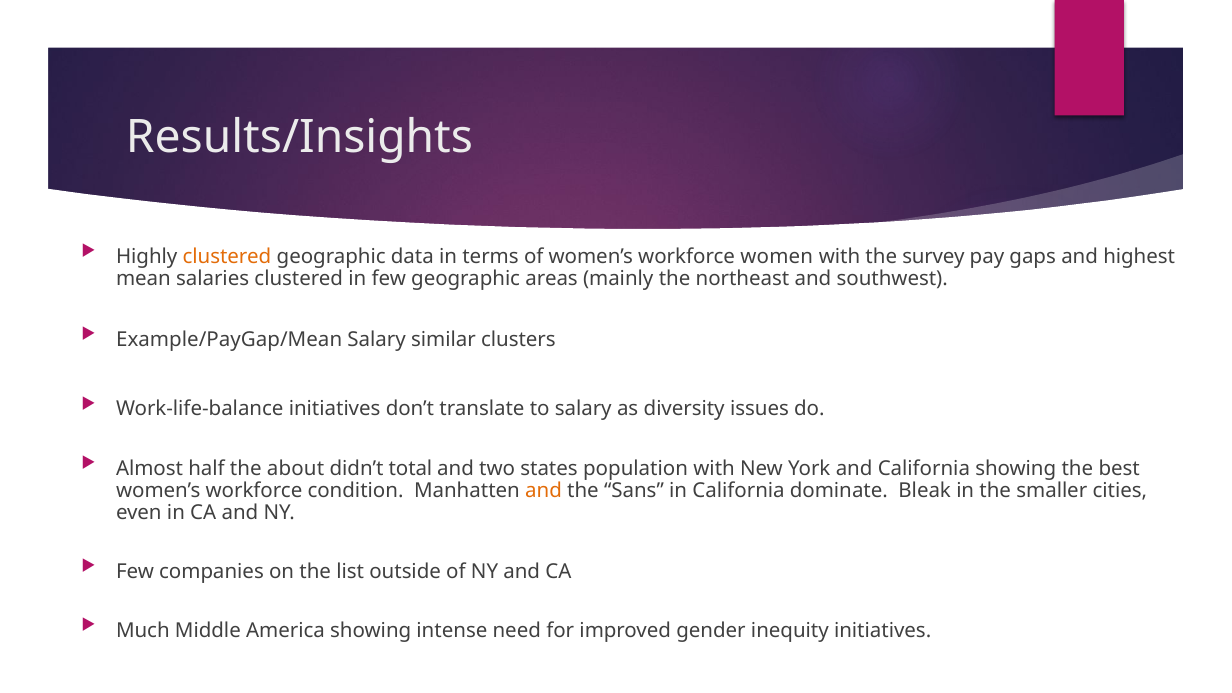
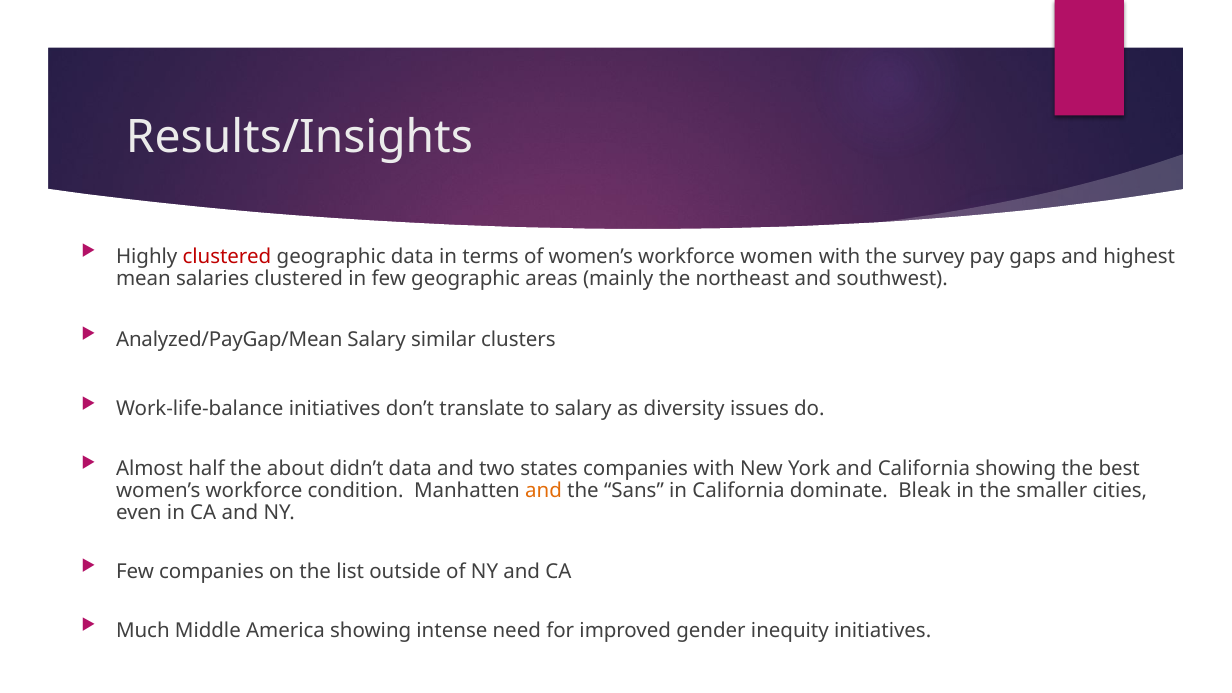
clustered colour: orange -> red (227, 257)
Example/PayGap/Mean: Example/PayGap/Mean -> Analyzed/PayGap/Mean (229, 339)
didn’t total: total -> data (410, 468)
states population: population -> companies (636, 468)
